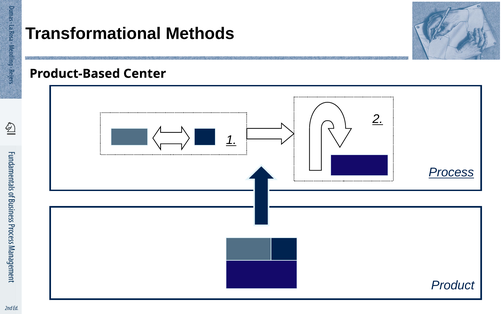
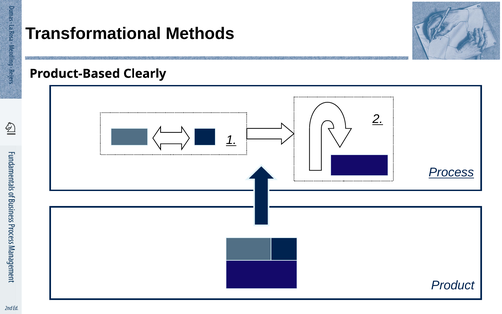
Center: Center -> Clearly (145, 74)
